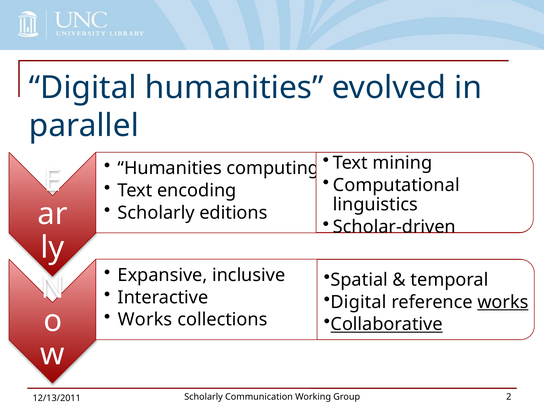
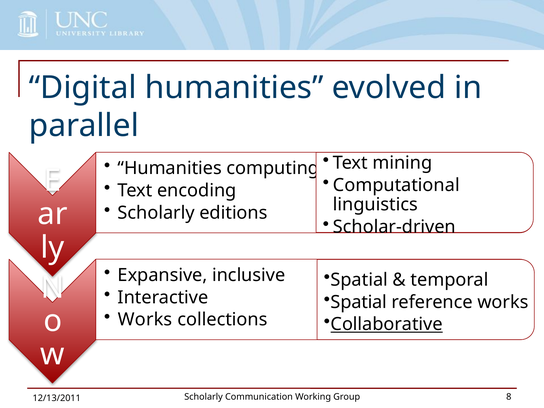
Digital: Digital -> Spatial (359, 302)
works underline: present -> none (503, 302)
2: 2 -> 8 (509, 397)
